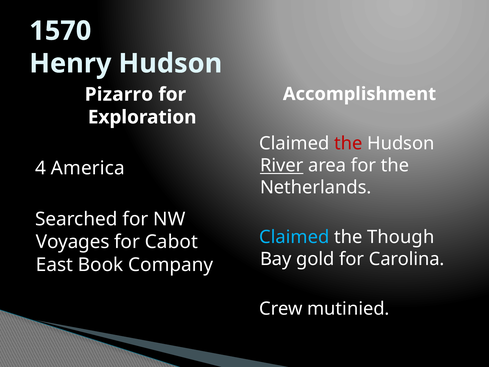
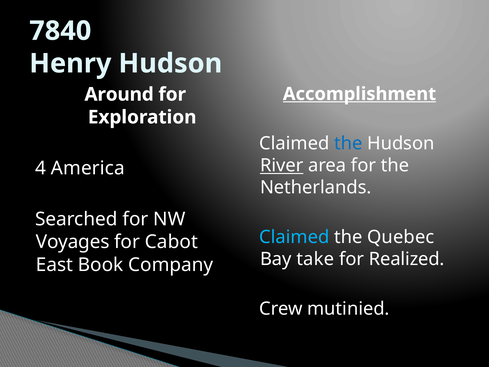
1570: 1570 -> 7840 (60, 31)
Accomplishment underline: none -> present (359, 94)
Pizarro: Pizarro -> Around (119, 94)
the colour: red -> blue (348, 143)
Though: Though -> Quebec (401, 237)
gold: gold -> take (315, 259)
Carolina: Carolina -> Realized (407, 259)
